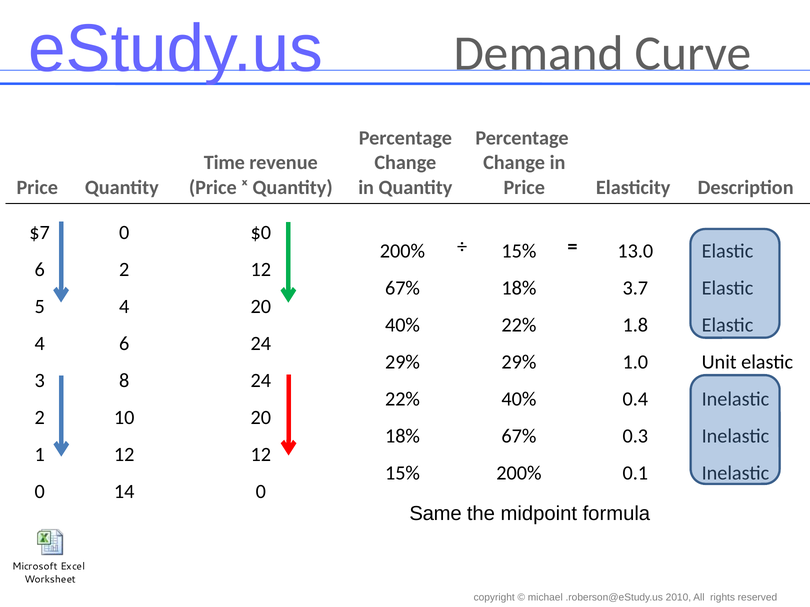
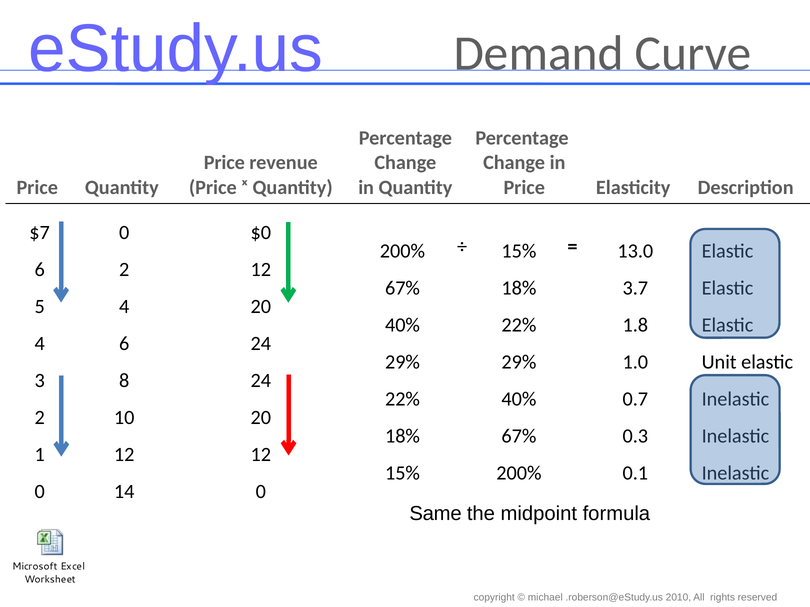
Time: Time -> Price (224, 163)
0.4: 0.4 -> 0.7 (635, 399)
